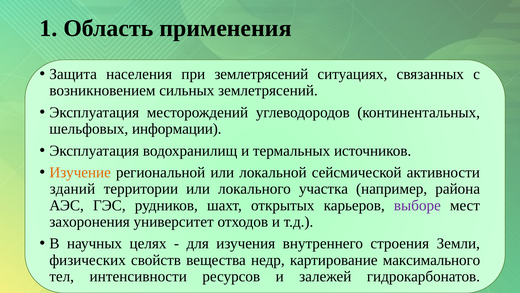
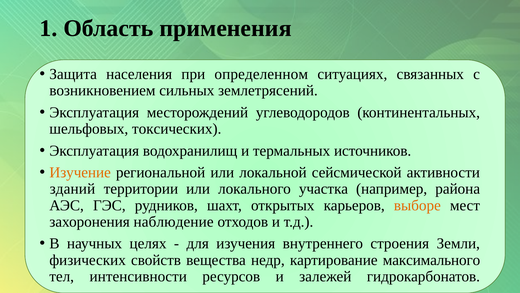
при землетрясений: землетрясений -> определенном (261, 74)
информации: информации -> токсических (177, 129)
выборе colour: purple -> orange (417, 205)
университет: университет -> наблюдение (174, 221)
